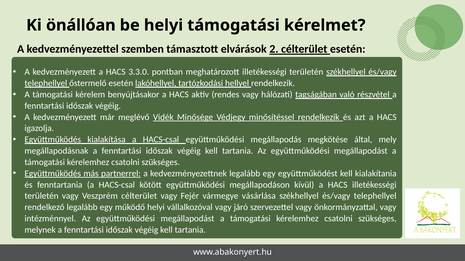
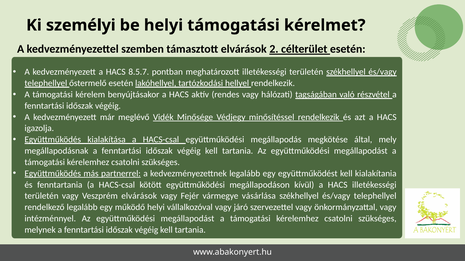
önállóan: önállóan -> személyi (81, 25)
3.3.0: 3.3.0 -> 8.5.7 (139, 72)
Veszprém célterület: célterület -> elvárások (139, 196)
